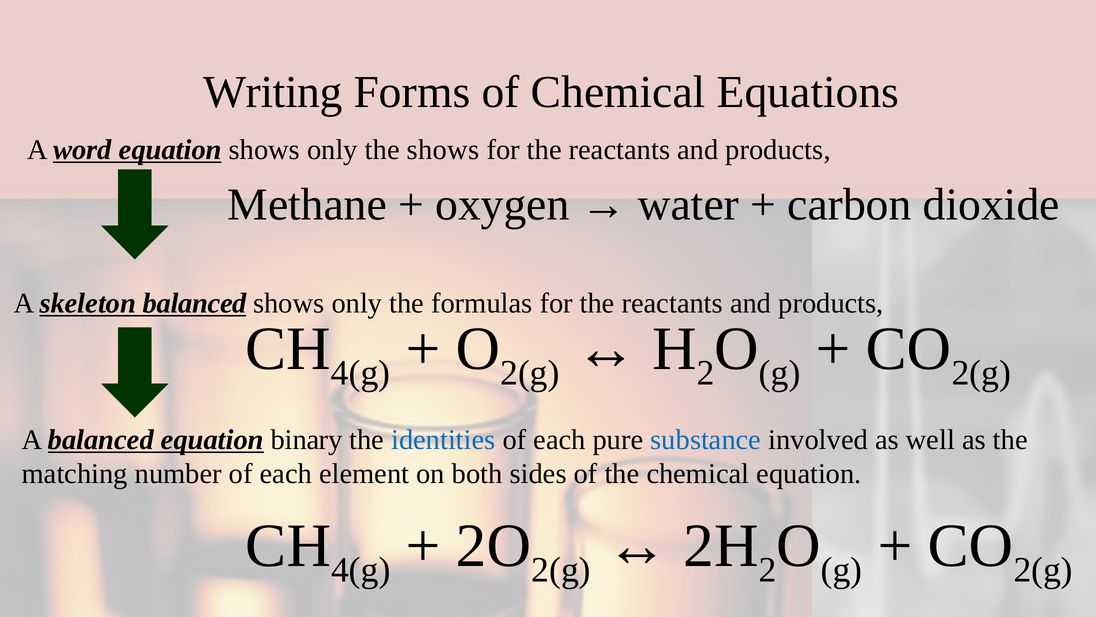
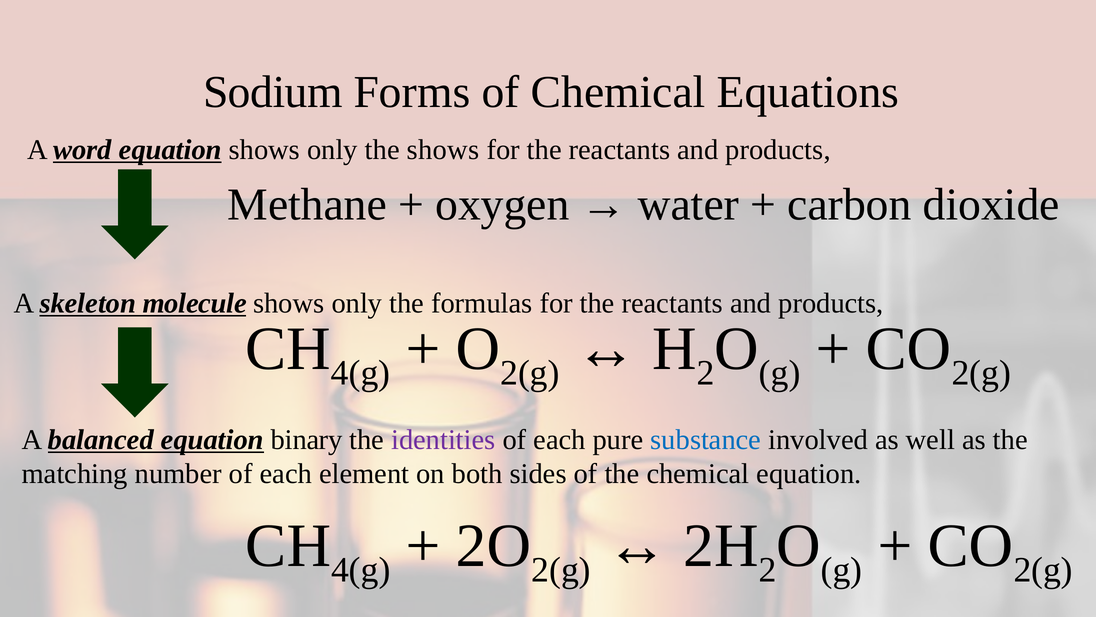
Writing: Writing -> Sodium (273, 92)
skeleton balanced: balanced -> molecule (195, 303)
identities colour: blue -> purple (443, 439)
